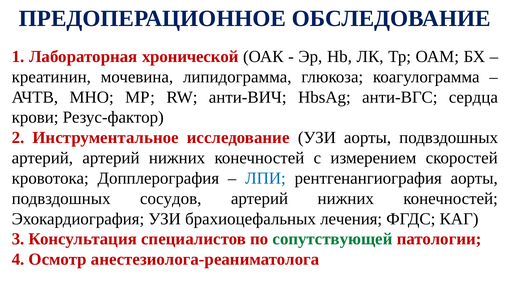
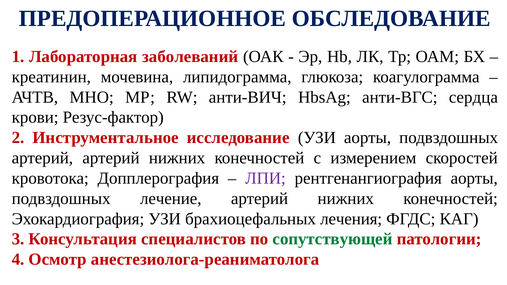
хронической: хронической -> заболеваний (190, 57)
ЛПИ colour: blue -> purple (265, 178)
сосудов: сосудов -> лечение (171, 199)
